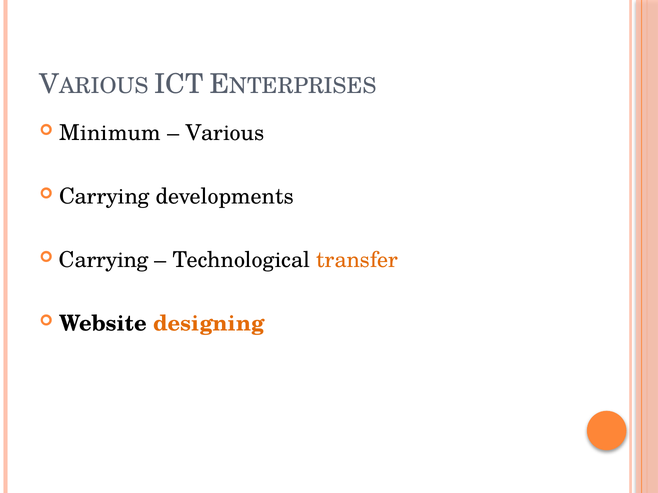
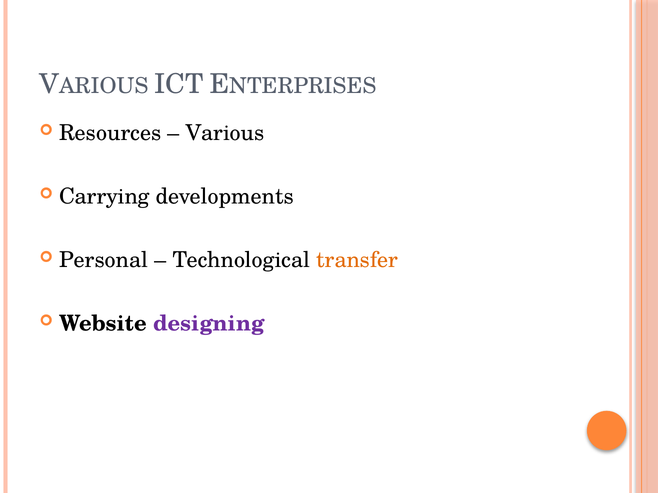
Minimum: Minimum -> Resources (110, 133)
Carrying: Carrying -> Personal (104, 260)
designing colour: orange -> purple (209, 324)
